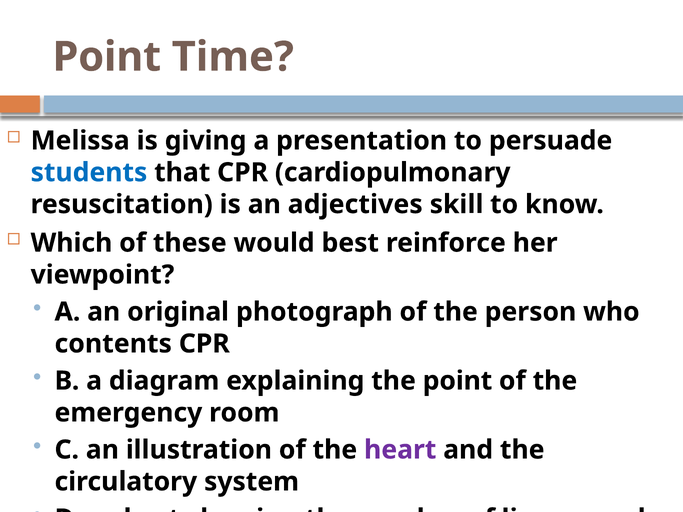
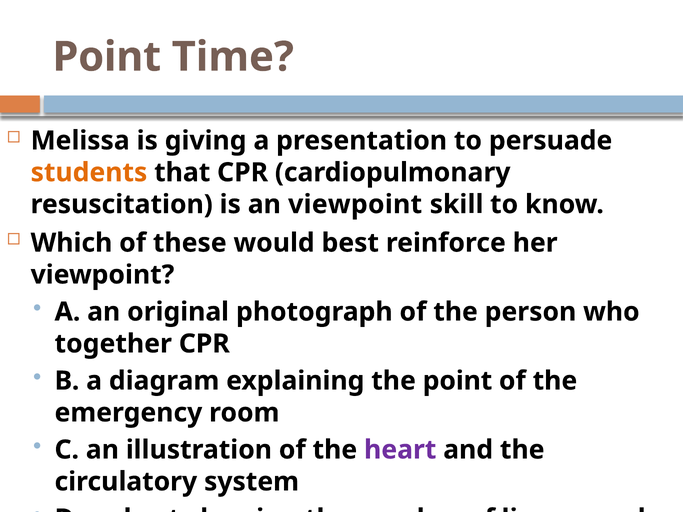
students colour: blue -> orange (89, 173)
an adjectives: adjectives -> viewpoint (355, 204)
contents: contents -> together (113, 344)
